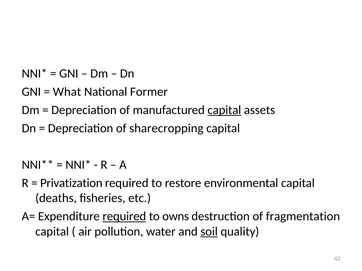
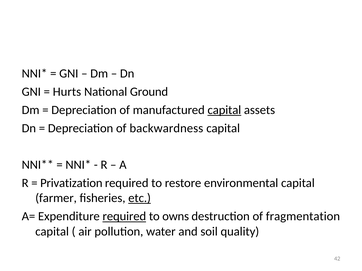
What: What -> Hurts (67, 92)
Former: Former -> Ground (149, 92)
sharecropping: sharecropping -> backwardness (166, 128)
deaths: deaths -> farmer (56, 198)
etc underline: none -> present (140, 198)
soil underline: present -> none (209, 232)
